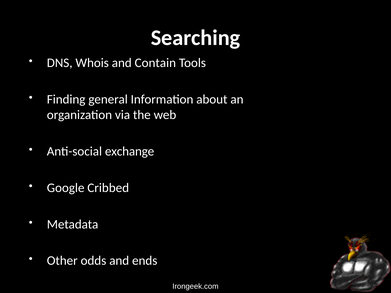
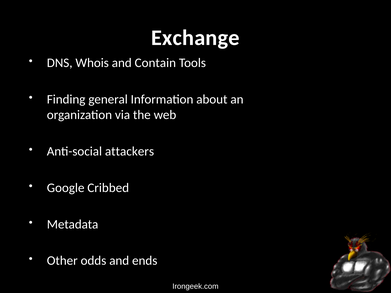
Searching: Searching -> Exchange (195, 38)
exchange: exchange -> attackers (129, 151)
